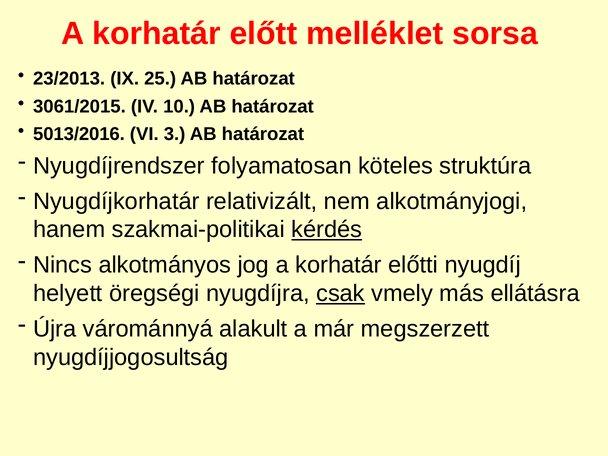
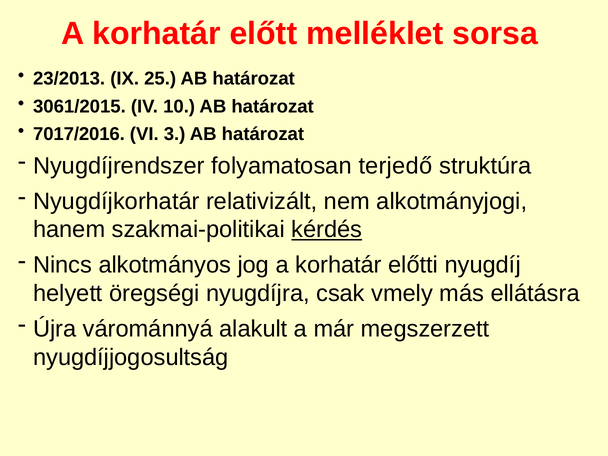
5013/2016: 5013/2016 -> 7017/2016 (79, 134)
köteles: köteles -> terjedő (395, 166)
csak underline: present -> none (340, 294)
